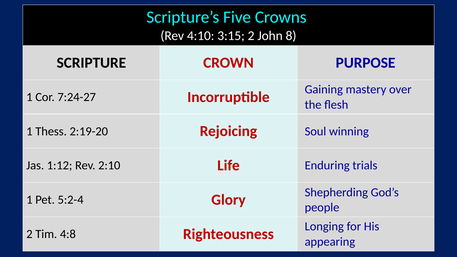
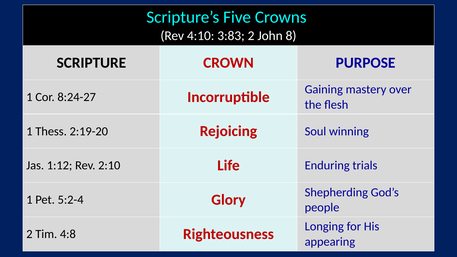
3:15: 3:15 -> 3:83 (231, 36)
7:24-27: 7:24-27 -> 8:24-27 (77, 97)
